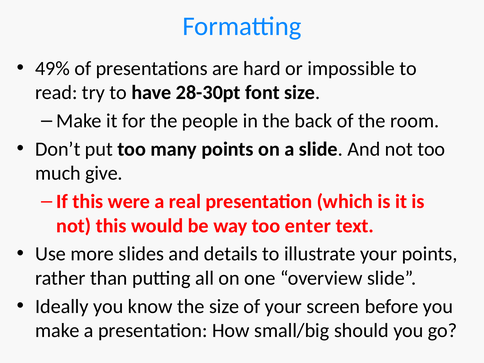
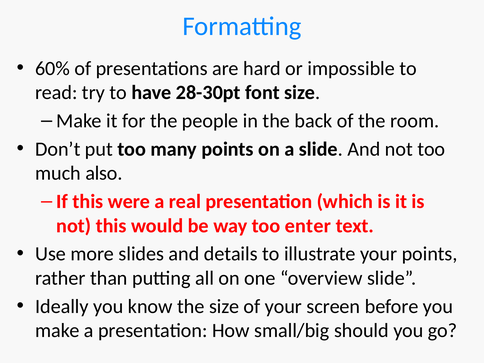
49%: 49% -> 60% (52, 68)
give: give -> also (104, 173)
